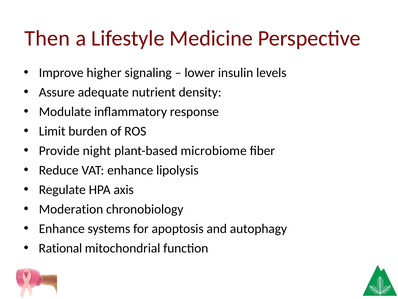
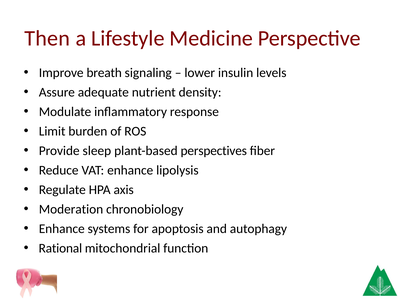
higher: higher -> breath (104, 73)
night: night -> sleep (97, 150)
microbiome: microbiome -> perspectives (214, 150)
